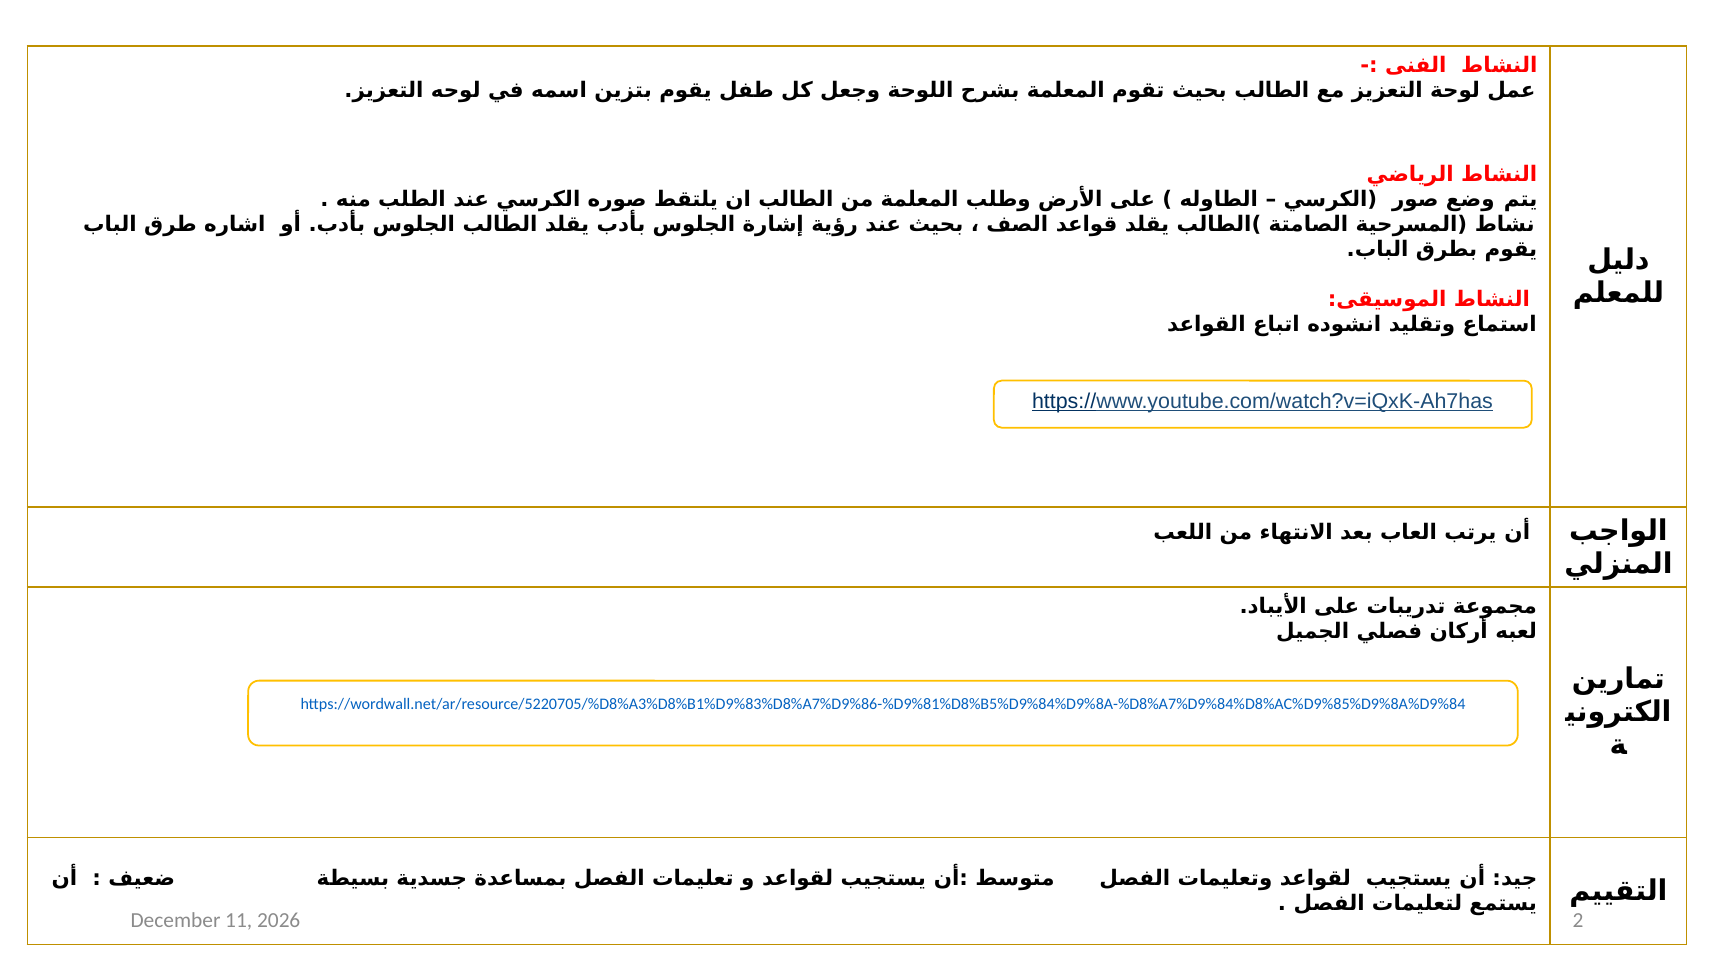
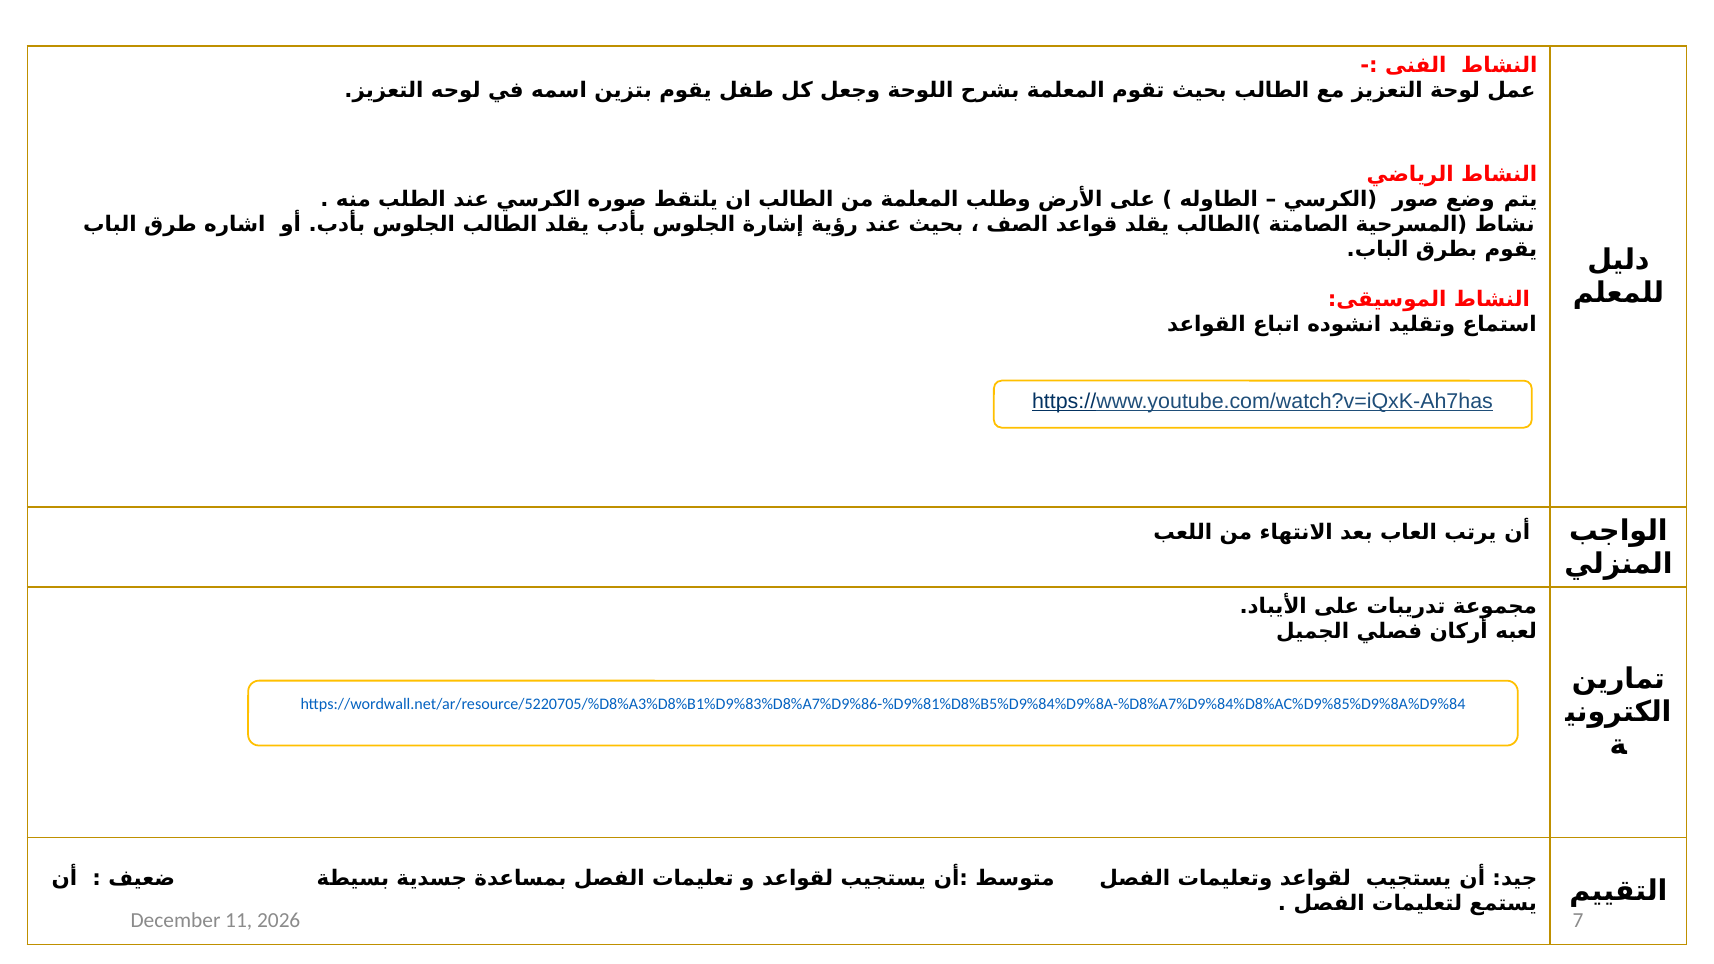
2: 2 -> 7 (1578, 921)
